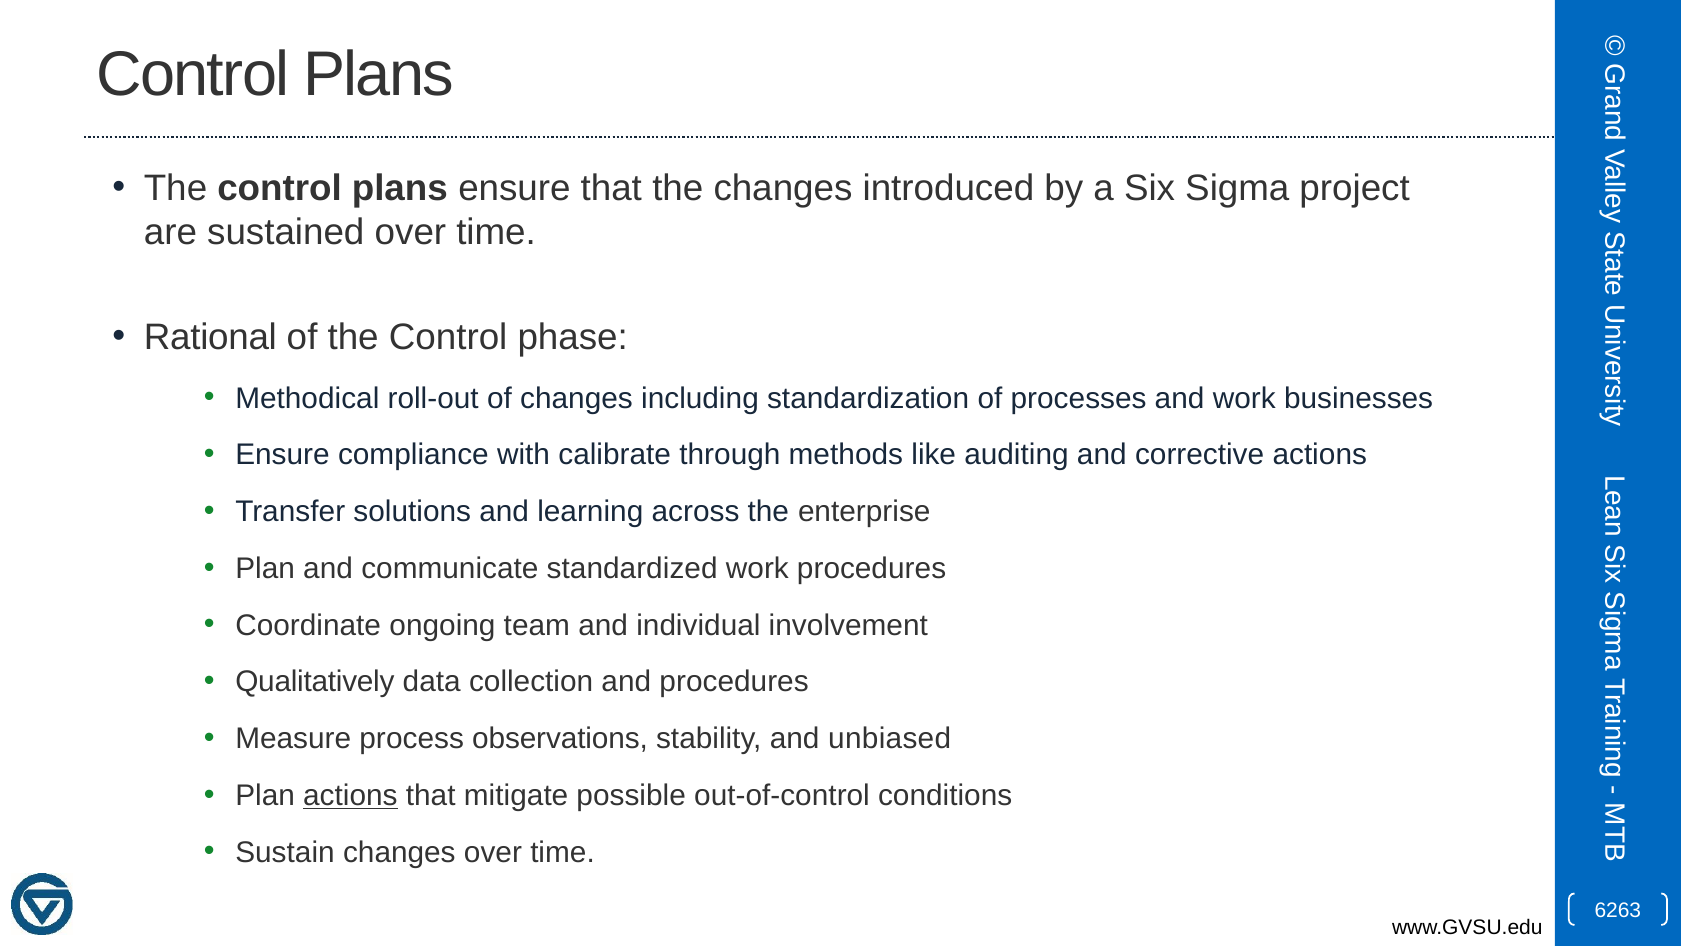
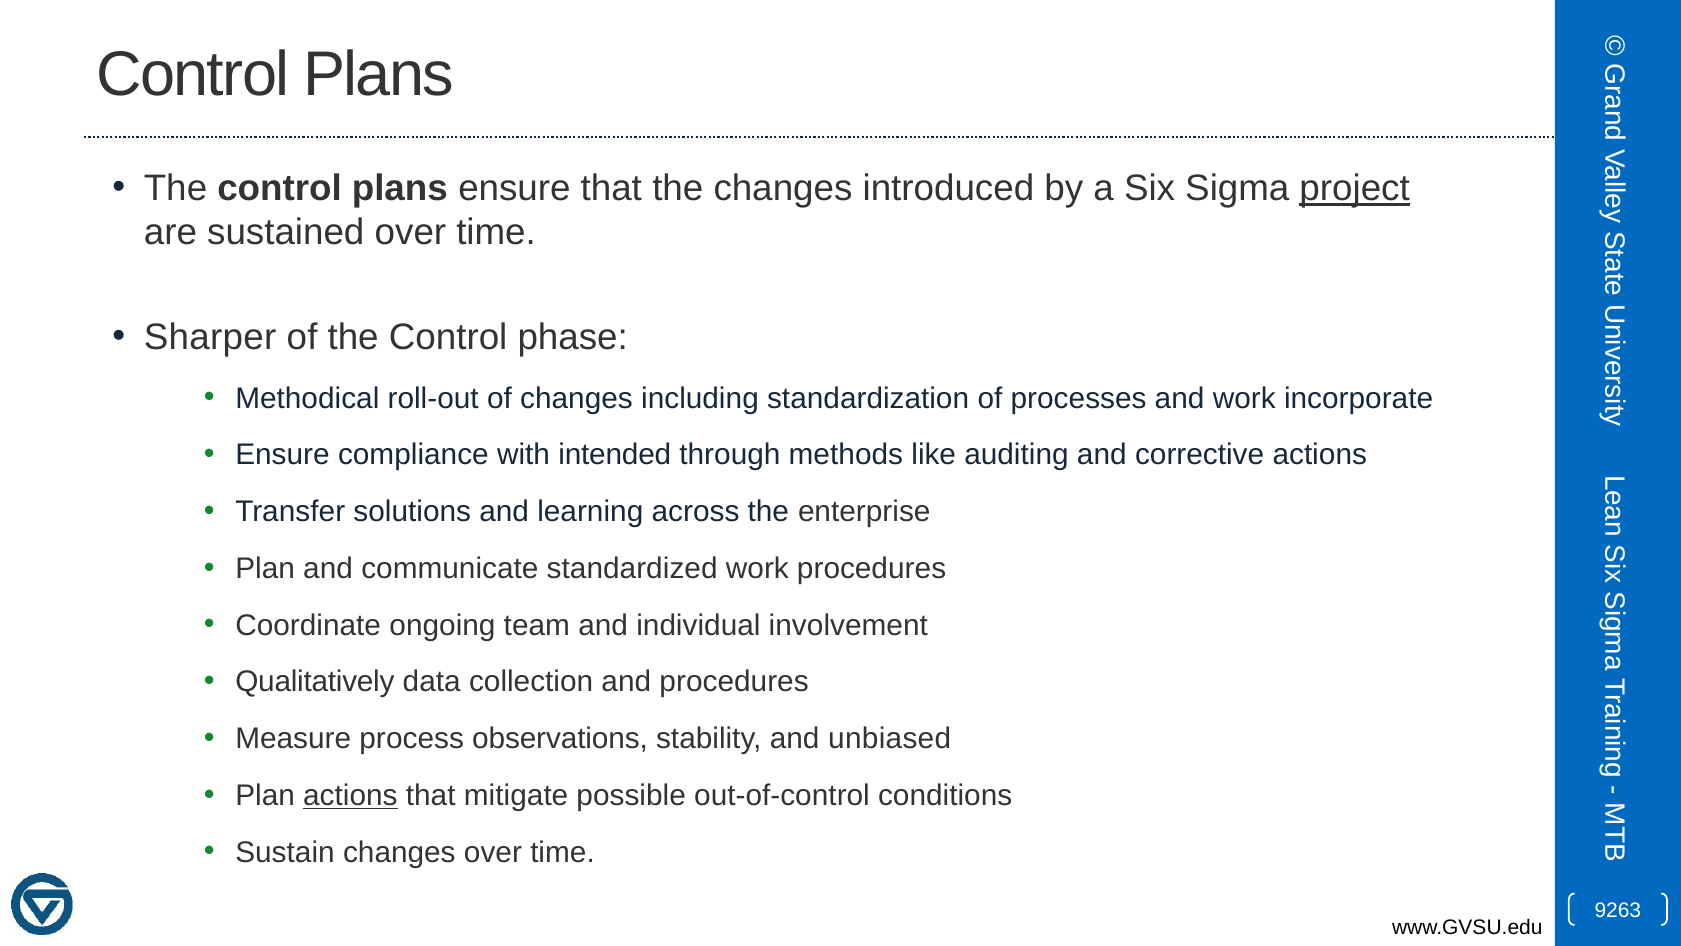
project underline: none -> present (1355, 189)
Rational: Rational -> Sharper (210, 338)
businesses: businesses -> incorporate (1359, 398)
calibrate: calibrate -> intended (615, 455)
6263: 6263 -> 9263 (1618, 910)
